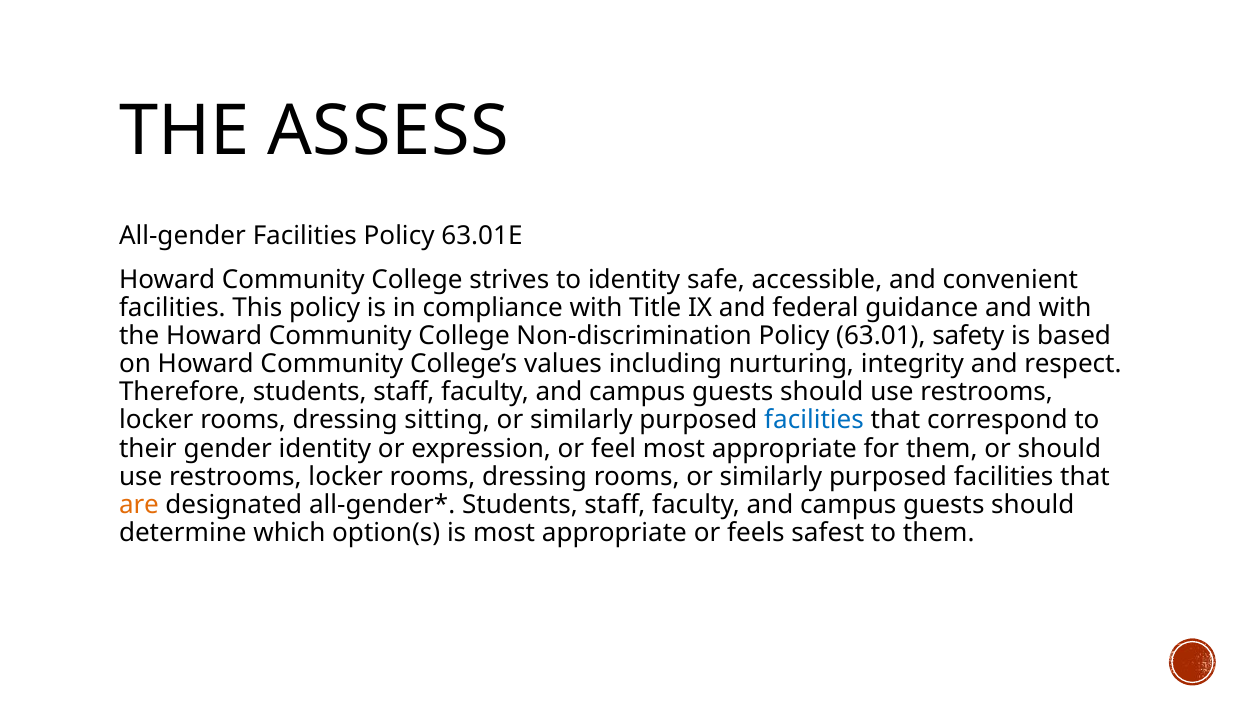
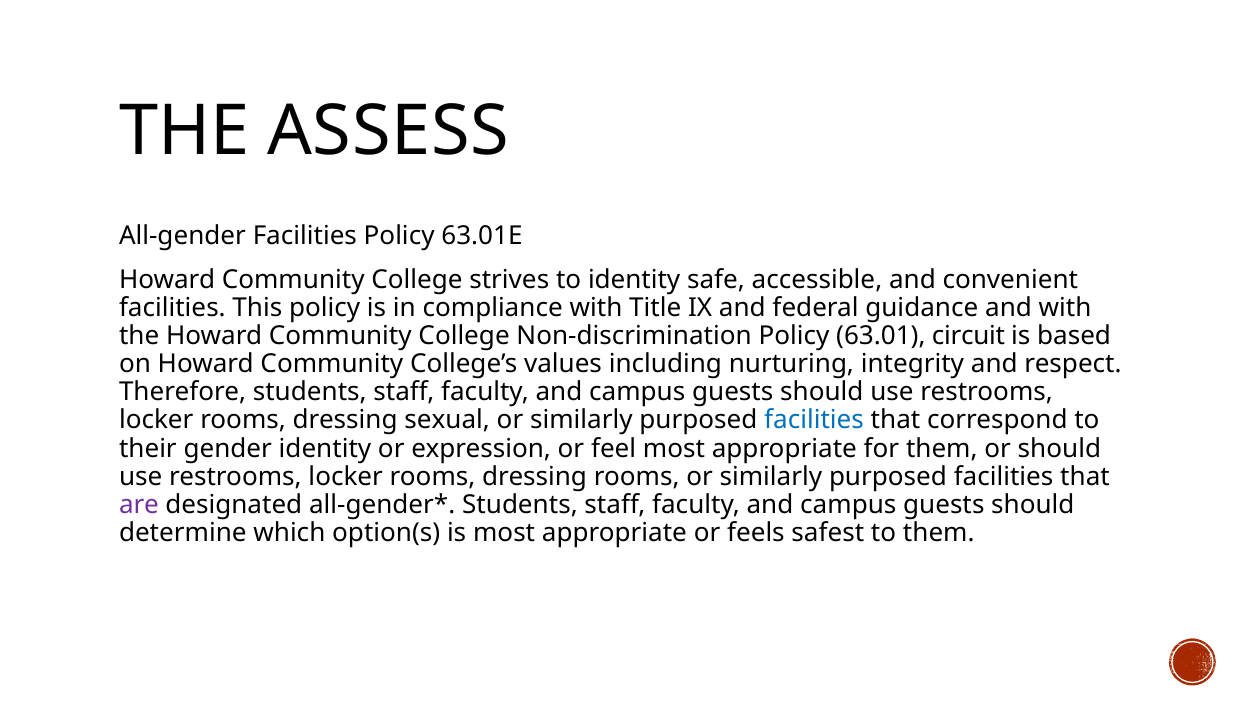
safety: safety -> circuit (968, 336)
sitting: sitting -> sexual (447, 420)
are colour: orange -> purple (139, 505)
